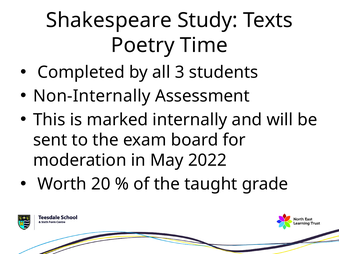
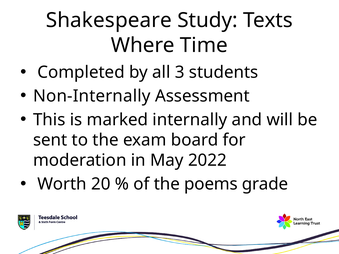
Poetry: Poetry -> Where (143, 45)
taught: taught -> poems (211, 184)
